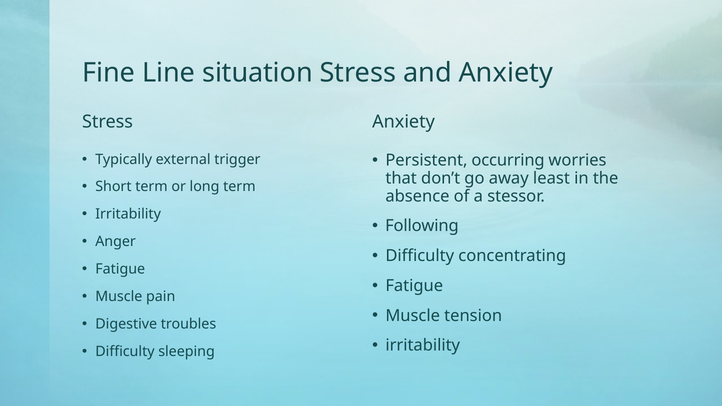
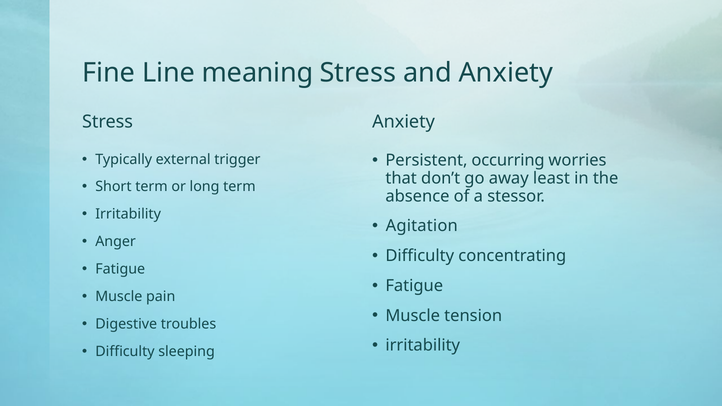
situation: situation -> meaning (258, 73)
Following: Following -> Agitation (422, 226)
